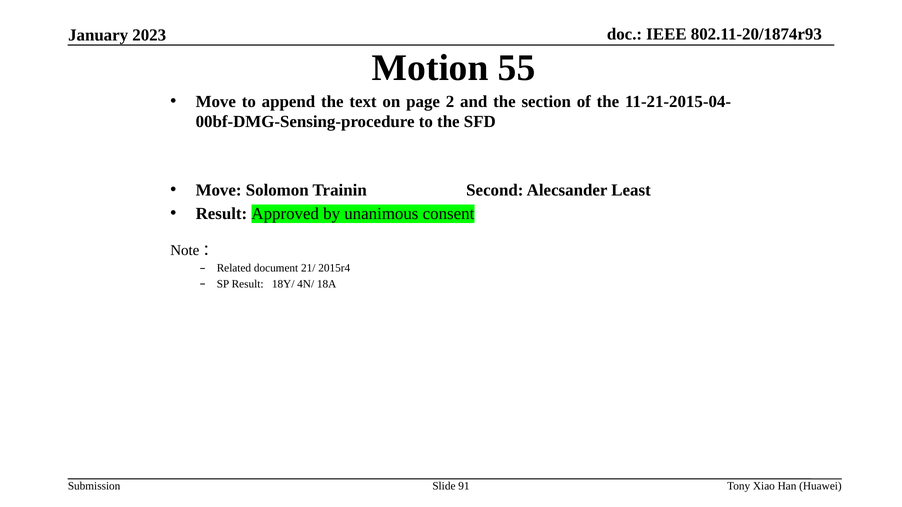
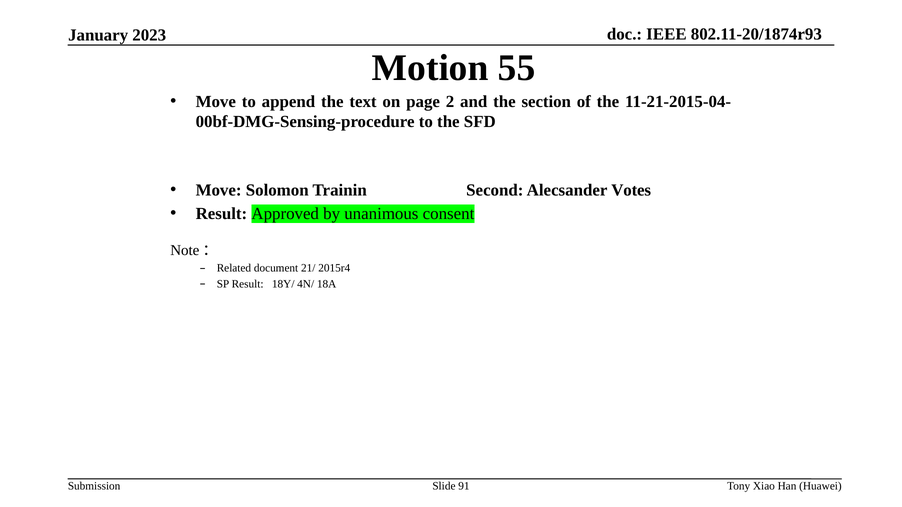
Least: Least -> Votes (631, 190)
